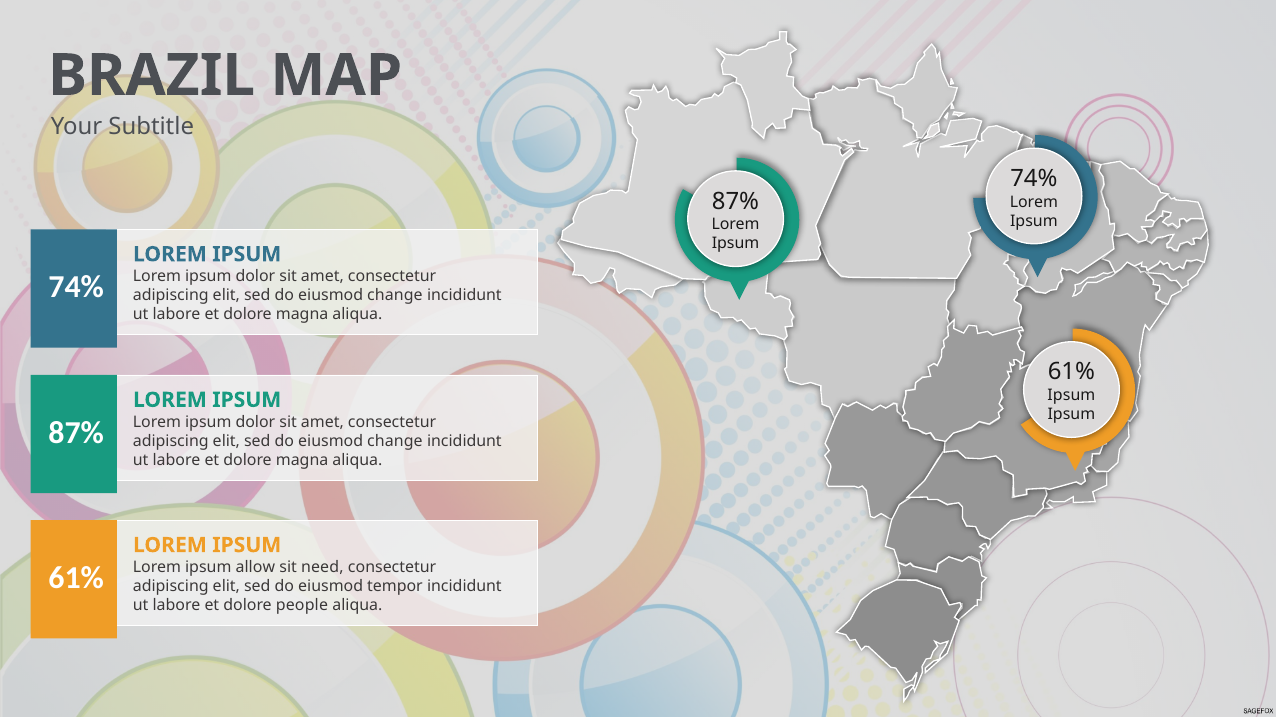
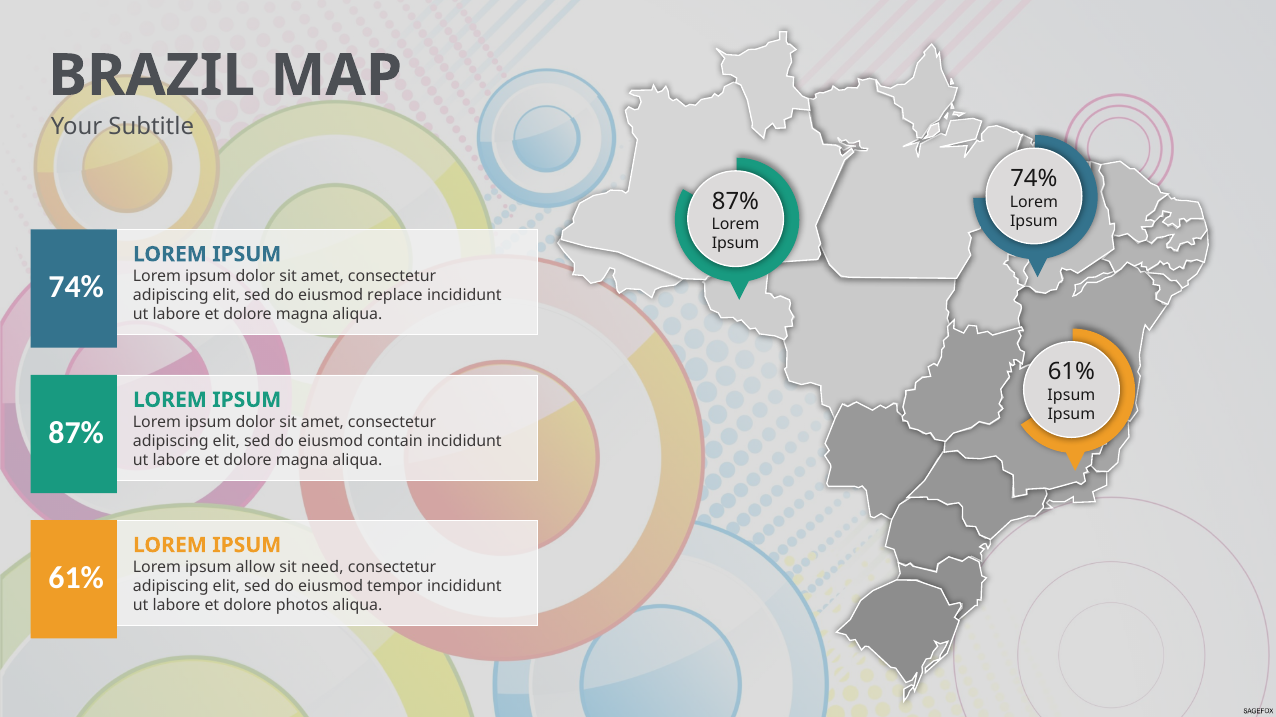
change: change -> replace (395, 296)
change: change -> contain (395, 441)
people: people -> photos (302, 606)
